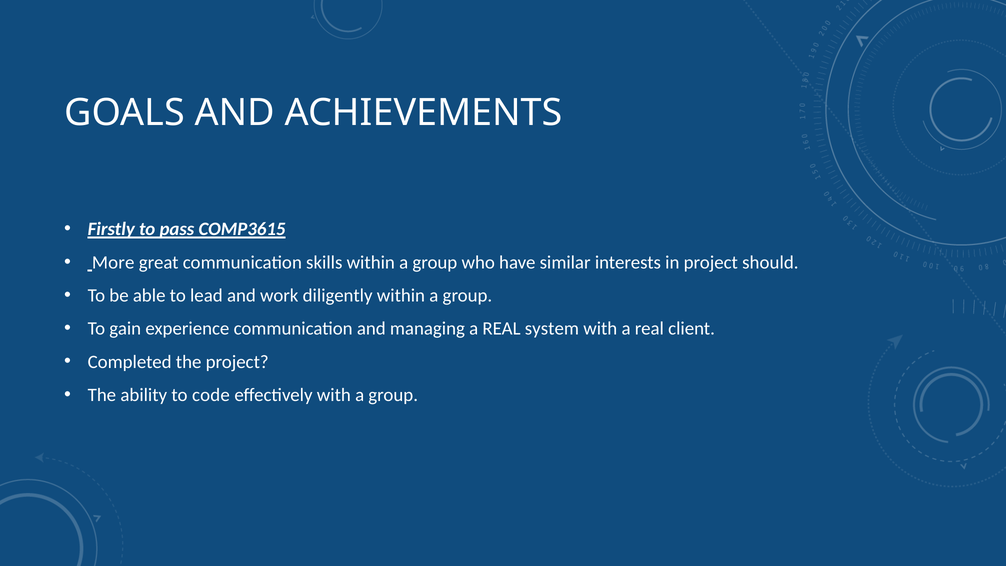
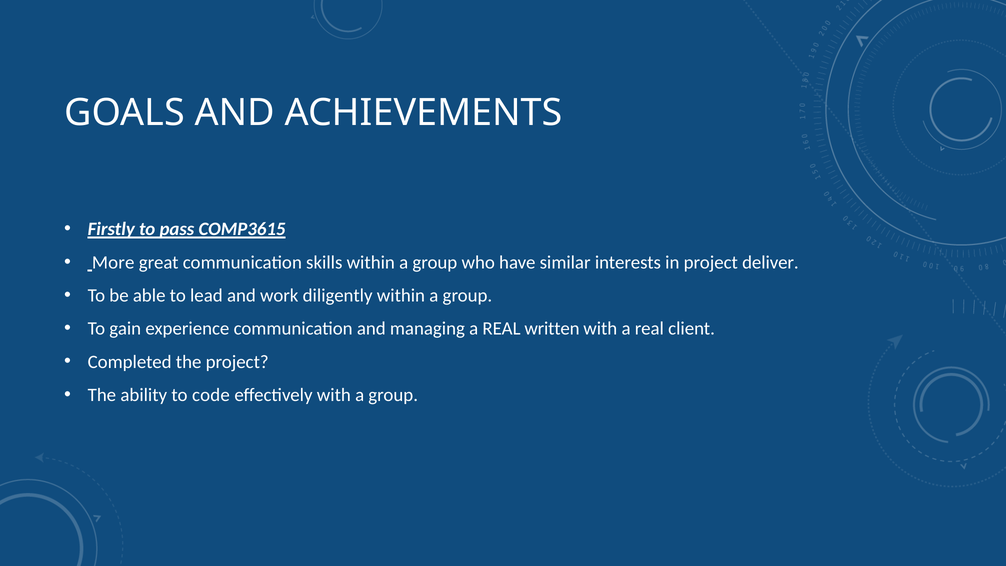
should: should -> deliver (770, 262)
system: system -> written (552, 329)
